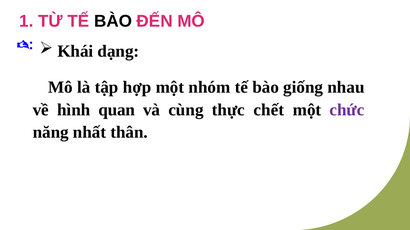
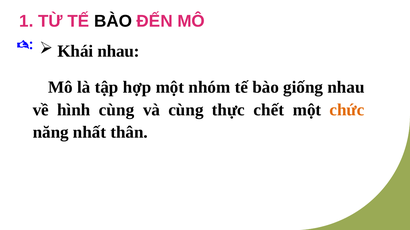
Khái dạng: dạng -> nhau (119, 51)
hình quan: quan -> cùng (117, 110)
chức colour: purple -> orange (347, 110)
